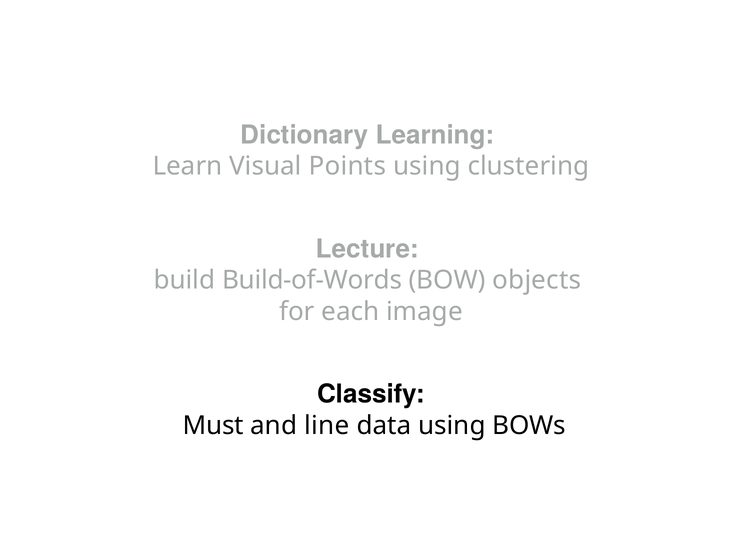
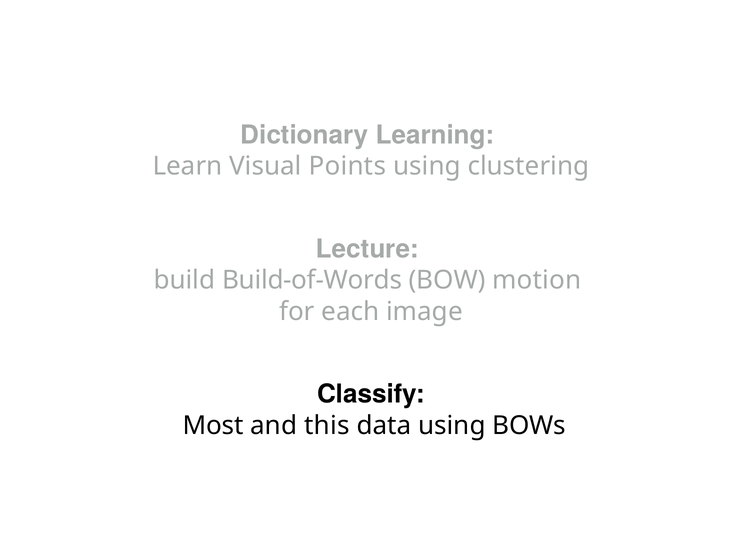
objects: objects -> motion (537, 280)
Must: Must -> Most (213, 425)
line: line -> this (327, 425)
